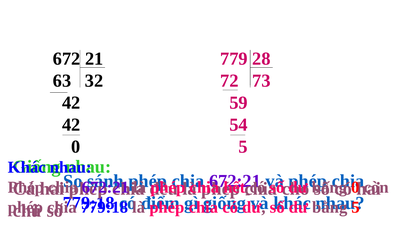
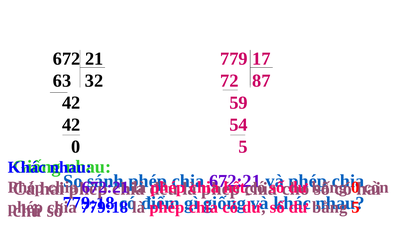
28: 28 -> 17 (261, 59)
73: 73 -> 87 (261, 81)
